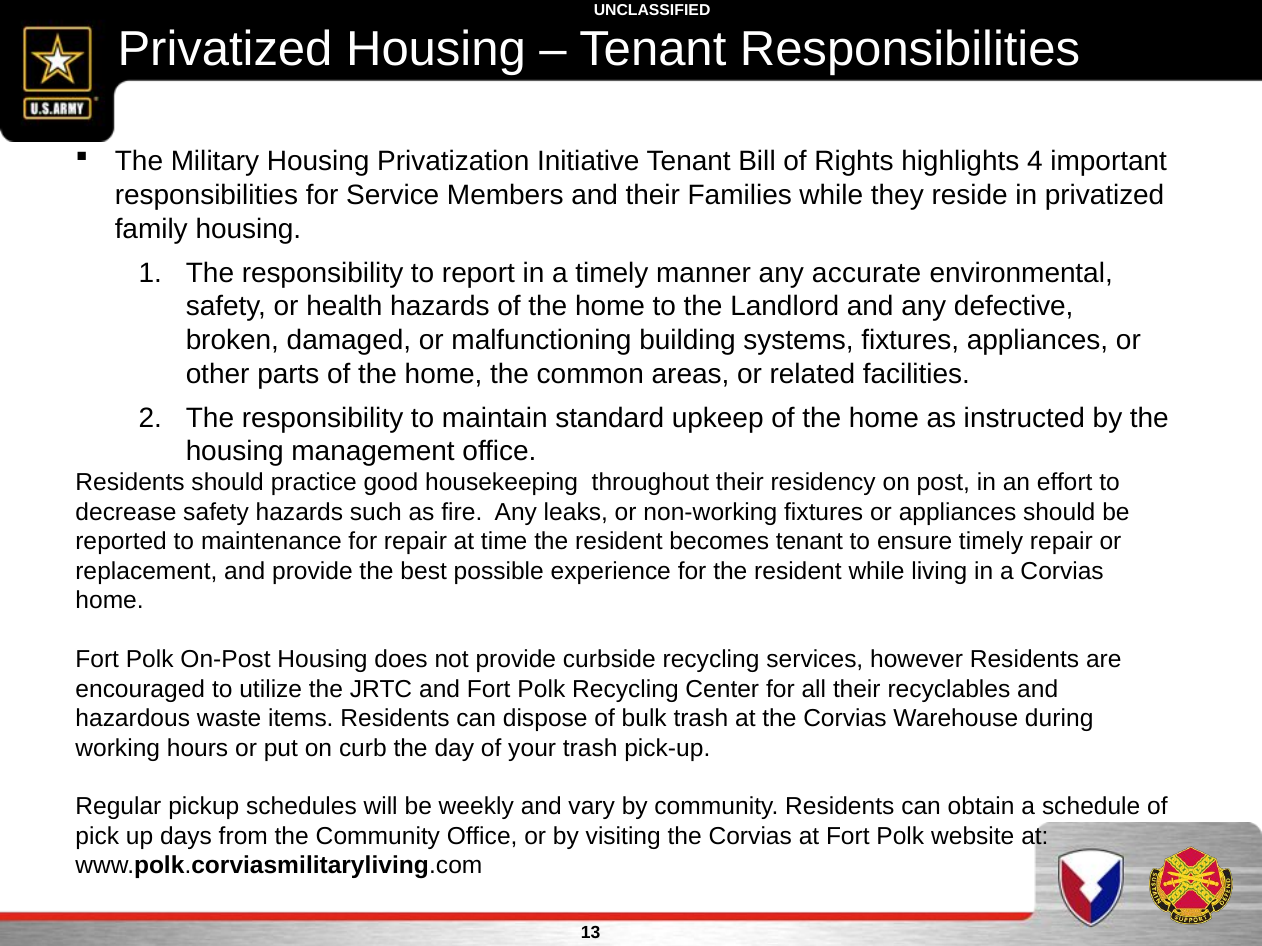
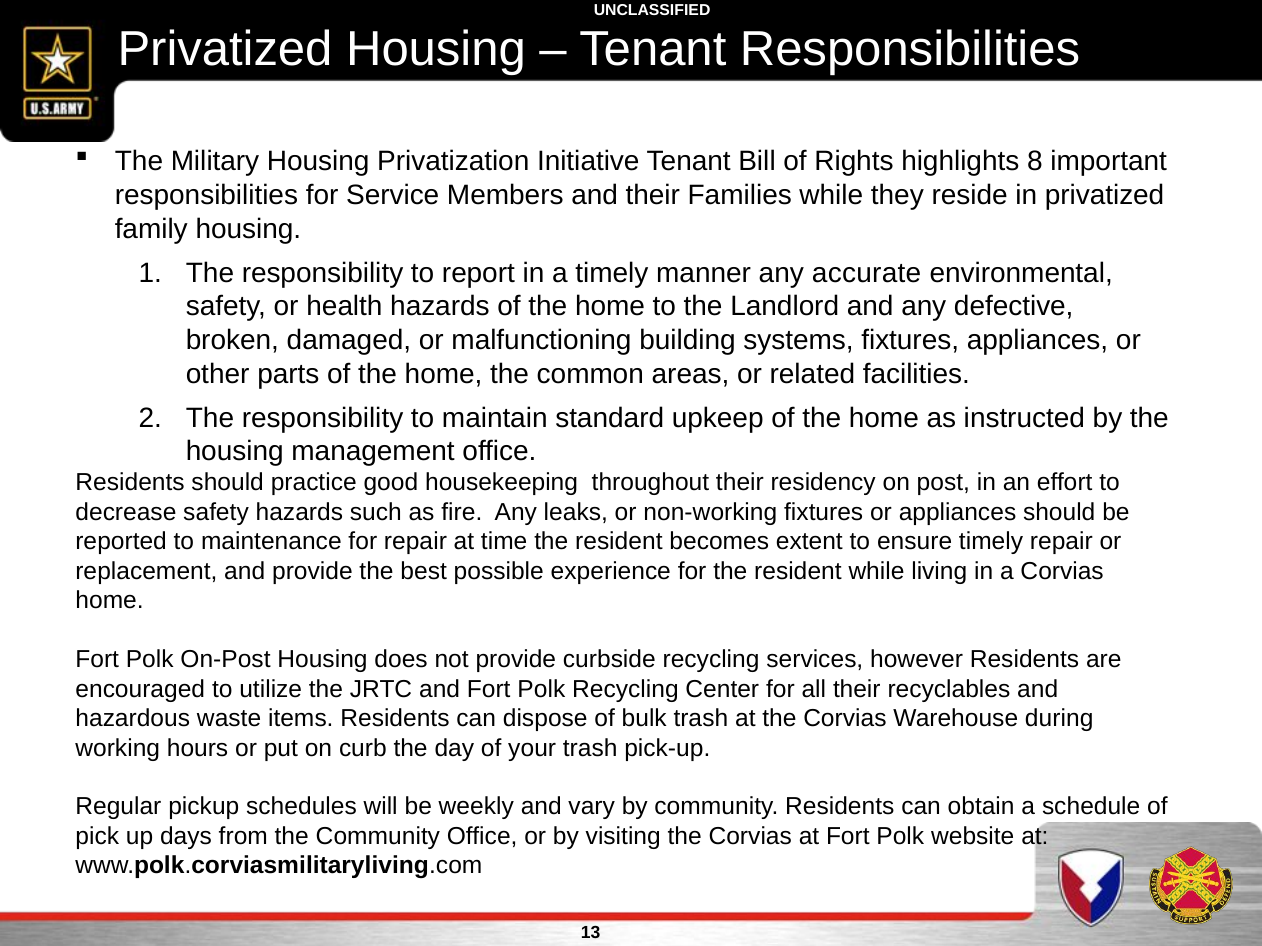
4: 4 -> 8 (1035, 162)
becomes tenant: tenant -> extent (809, 542)
